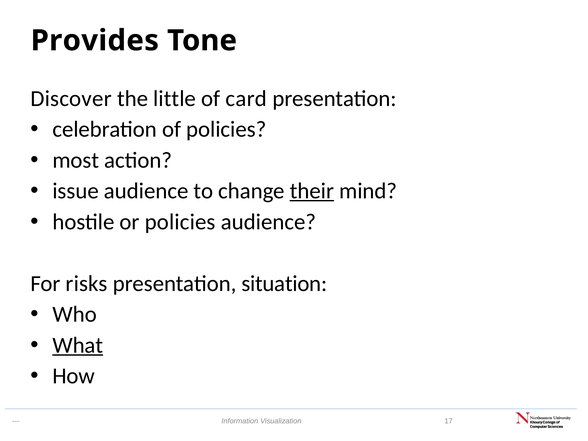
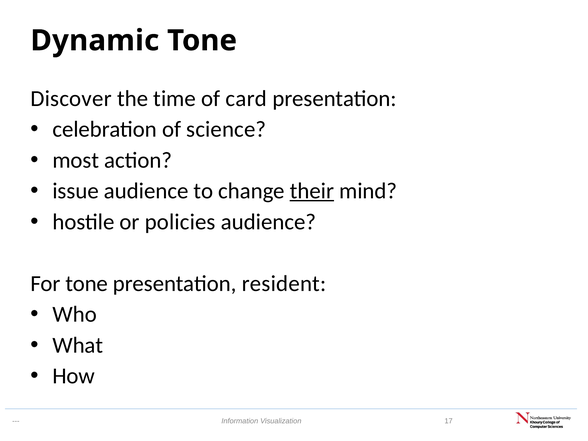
Provides: Provides -> Dynamic (95, 41)
little: little -> time (175, 98)
of policies: policies -> science (226, 129)
For risks: risks -> tone (87, 283)
situation: situation -> resident (284, 283)
What underline: present -> none (78, 345)
